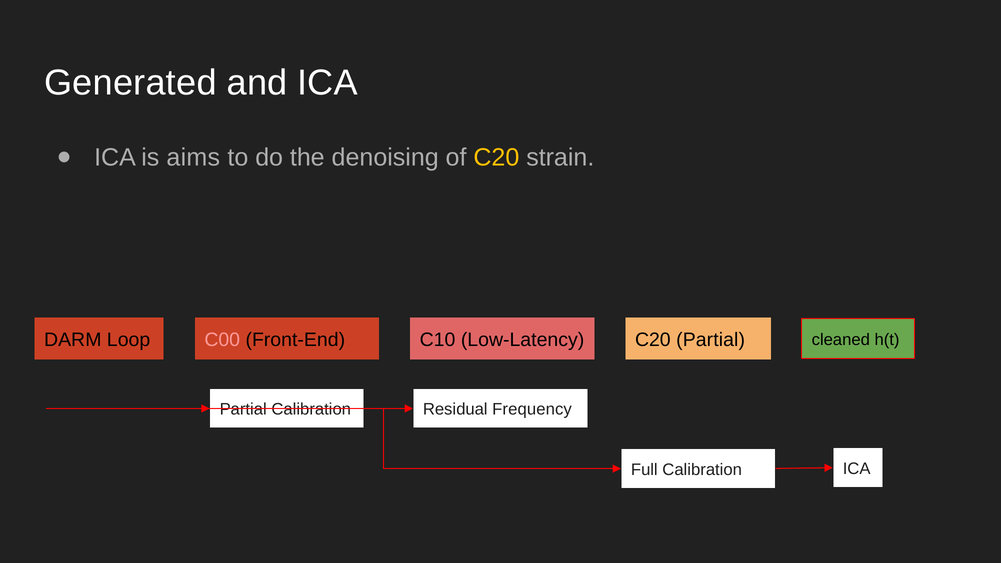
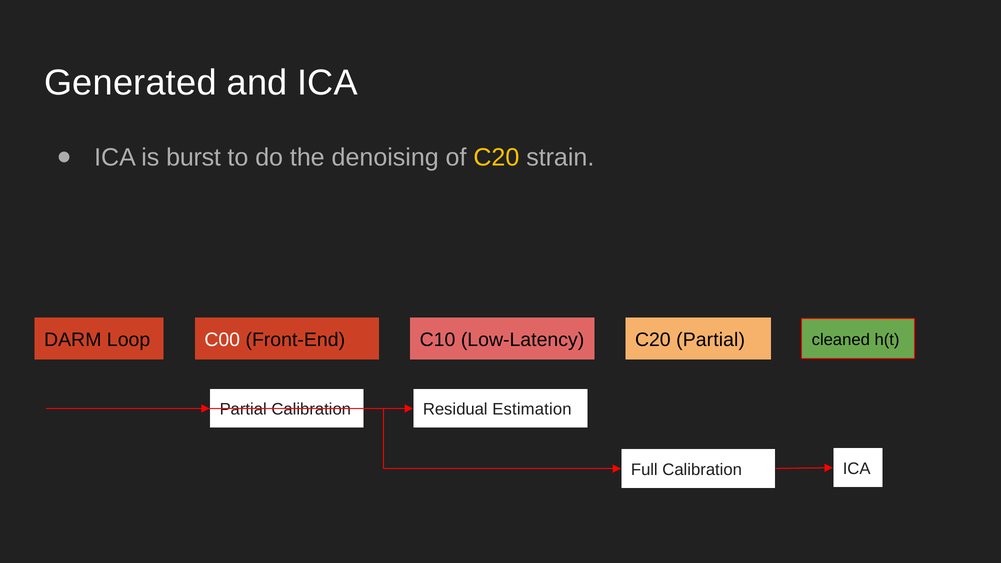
aims: aims -> burst (194, 157)
C00 colour: pink -> white (222, 340)
Frequency: Frequency -> Estimation (532, 409)
